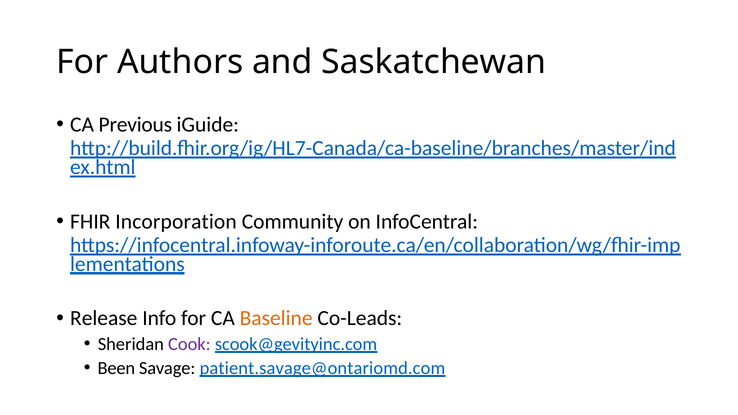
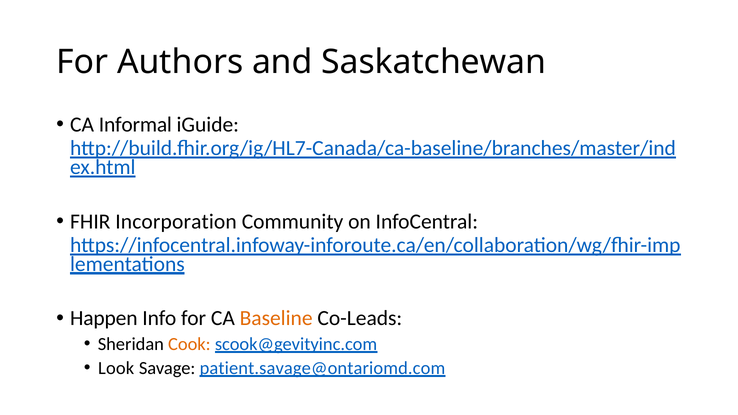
Previous: Previous -> Informal (135, 125)
Release: Release -> Happen (104, 318)
Cook colour: purple -> orange (189, 344)
Been: Been -> Look (116, 368)
